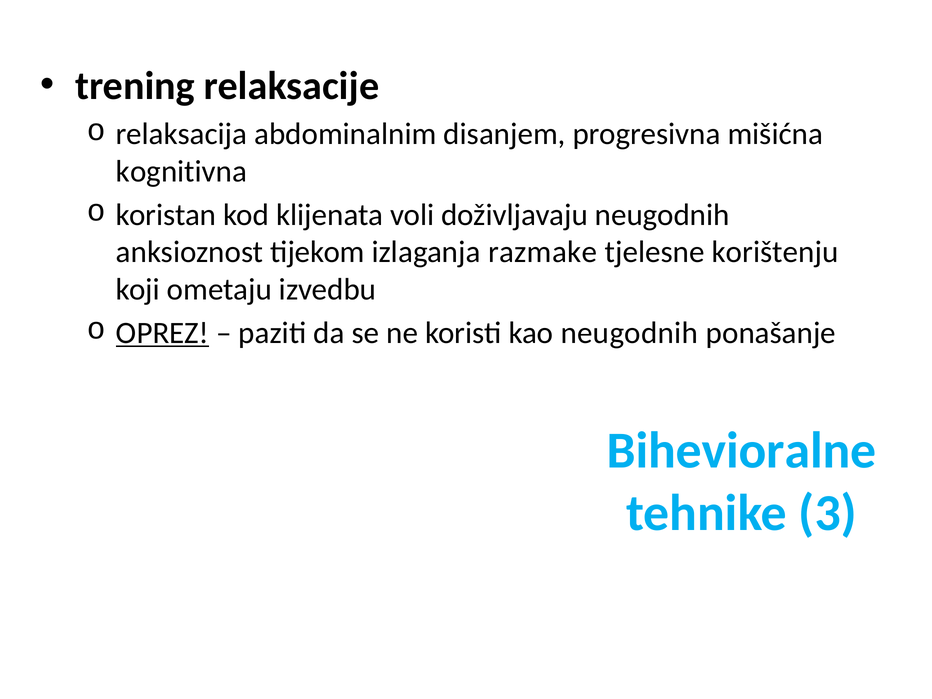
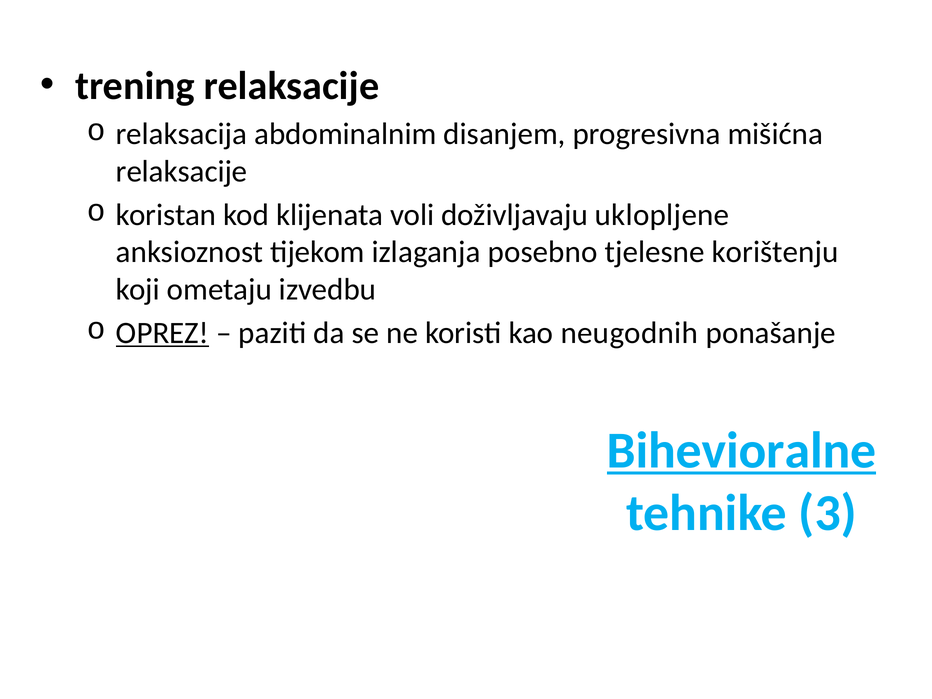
kognitivna: kognitivna -> relaksacije (182, 171)
doživljavaju neugodnih: neugodnih -> uklopljene (662, 215)
razmake: razmake -> posebno (543, 252)
Bihevioralne underline: none -> present (742, 451)
